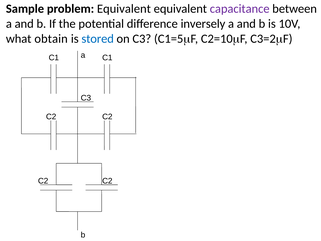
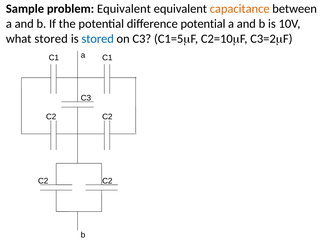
capacitance colour: purple -> orange (240, 9)
difference inversely: inversely -> potential (203, 24)
what obtain: obtain -> stored (51, 39)
